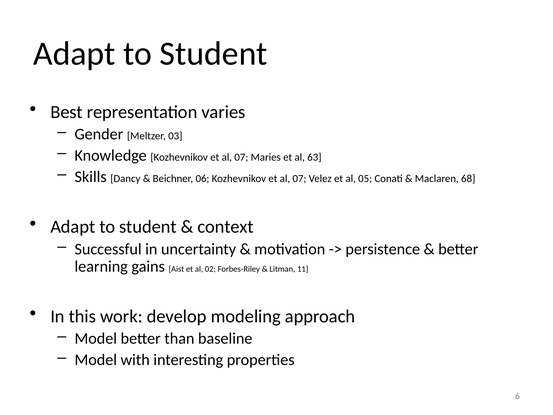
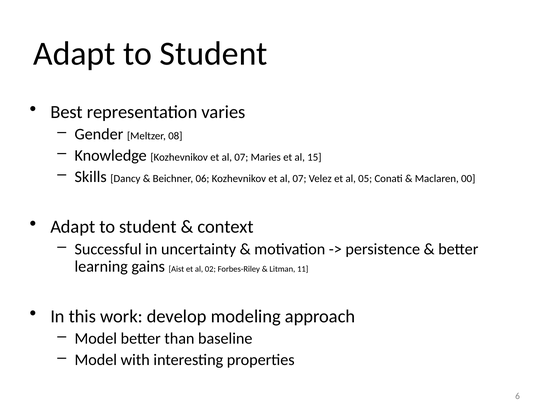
03: 03 -> 08 (175, 136)
63: 63 -> 15 (314, 157)
68: 68 -> 00 (468, 178)
